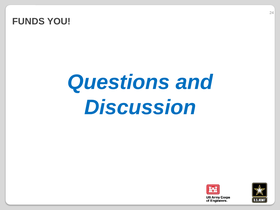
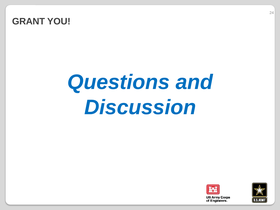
FUNDS: FUNDS -> GRANT (28, 21)
